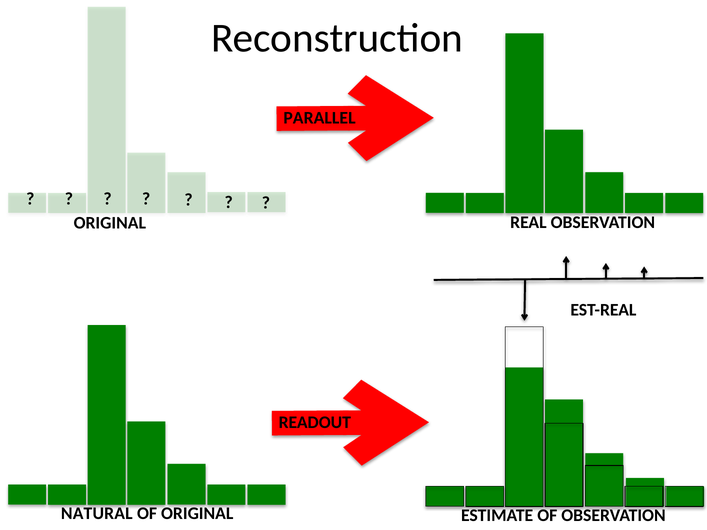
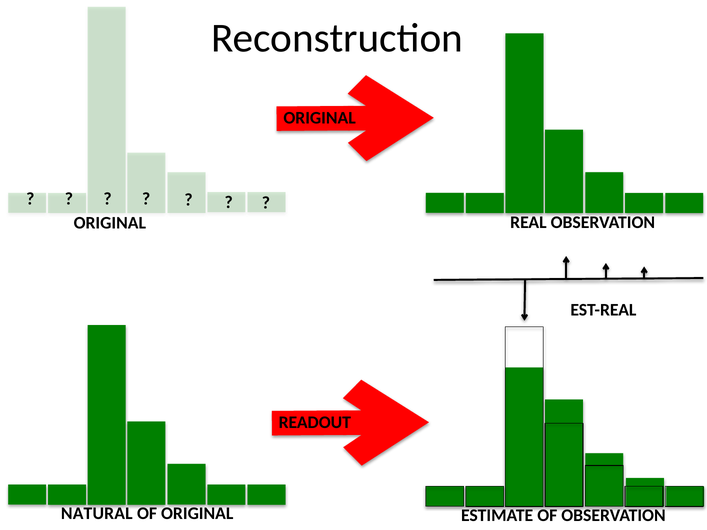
PARALLEL: PARALLEL -> ORIGINAL (320, 118)
